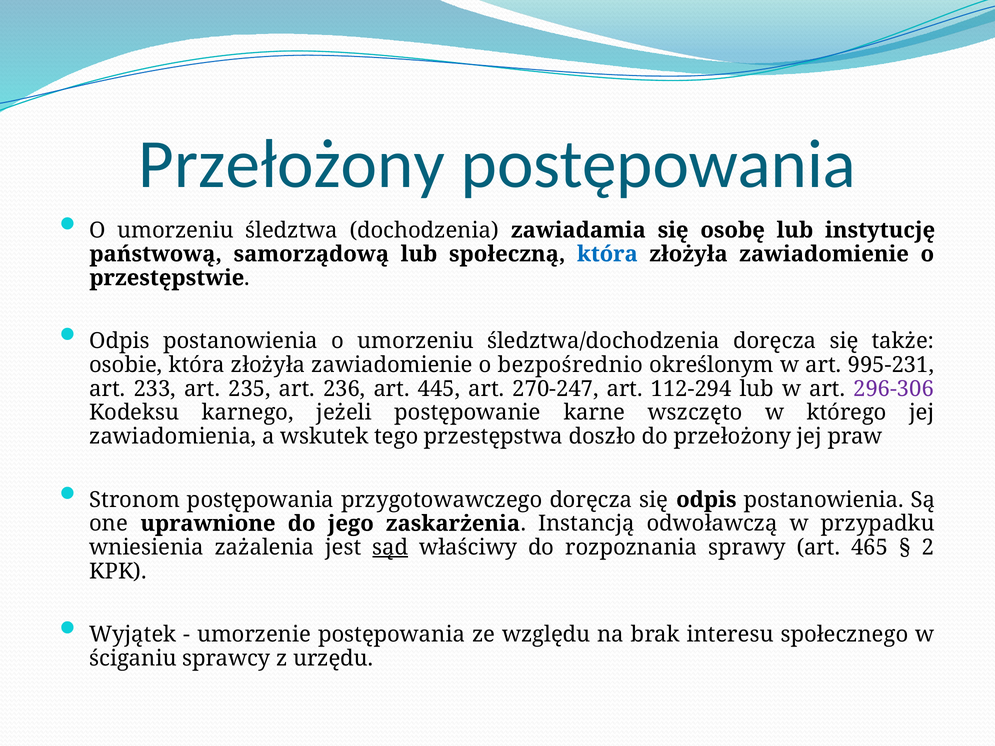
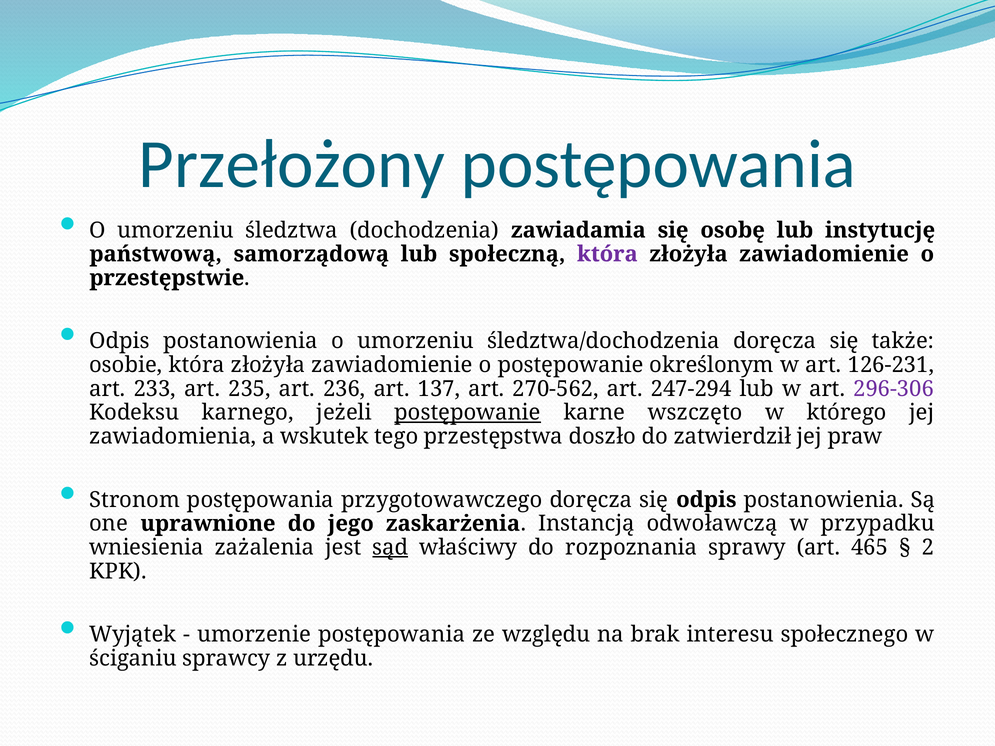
która colour: blue -> purple (607, 254)
o bezpośrednio: bezpośrednio -> postępowanie (571, 365)
995-231: 995-231 -> 126-231 (891, 365)
445: 445 -> 137 (439, 389)
270-247: 270-247 -> 270-562 (556, 389)
112-294: 112-294 -> 247-294 (691, 389)
postępowanie underline: none -> present (468, 413)
do przełożony: przełożony -> zatwierdził (733, 437)
